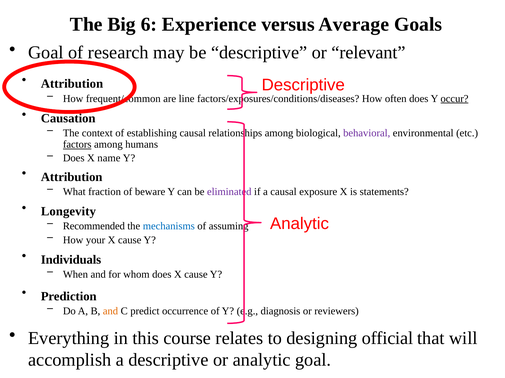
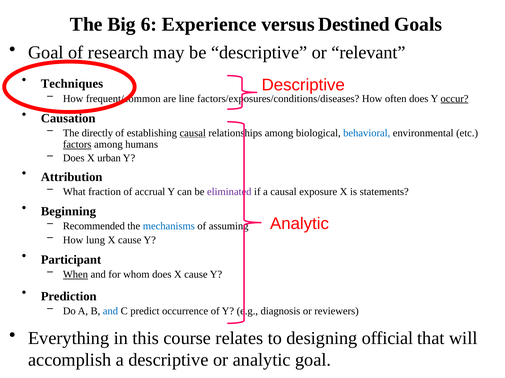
Average: Average -> Destined (354, 24)
Attribution: Attribution -> Techniques (72, 84)
context: context -> directly (97, 133)
causal underline: none -> present (193, 133)
behavioral colour: purple -> blue (367, 133)
name: name -> urban (109, 159)
beware: beware -> accrual (150, 192)
Longevity: Longevity -> Beginning (68, 212)
your: your -> lung (96, 240)
Individuals: Individuals -> Participant (71, 260)
When underline: none -> present (75, 275)
and colour: orange -> blue (110, 312)
